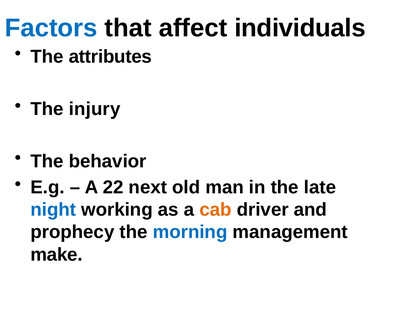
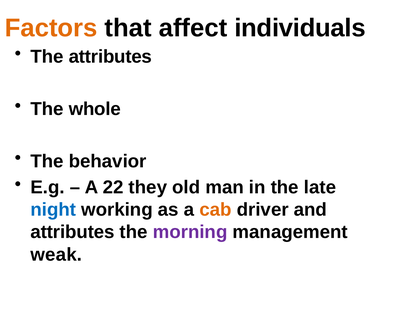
Factors colour: blue -> orange (51, 28)
injury: injury -> whole (95, 109)
next: next -> they (148, 187)
prophecy: prophecy -> attributes (72, 232)
morning colour: blue -> purple (190, 232)
make: make -> weak (56, 255)
